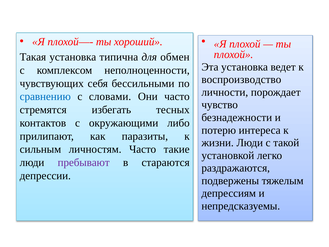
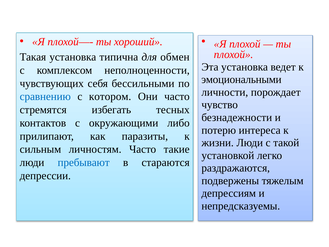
воспроизводство: воспроизводство -> эмоциональными (241, 79)
словами: словами -> котором (110, 97)
пребывают colour: purple -> blue (84, 162)
